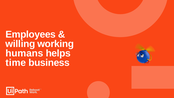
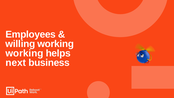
humans: humans -> working (24, 53)
time: time -> next (16, 63)
